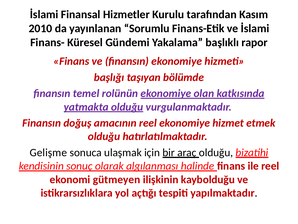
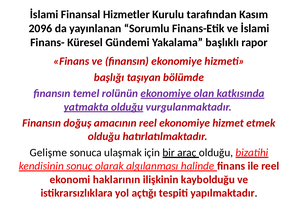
2010: 2010 -> 2096 (40, 28)
gütmeyen: gütmeyen -> haklarının (117, 179)
